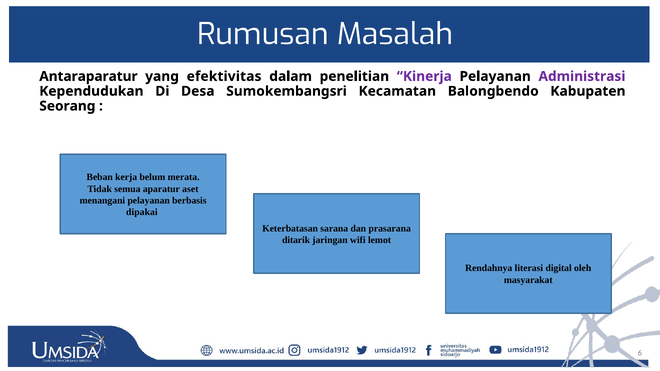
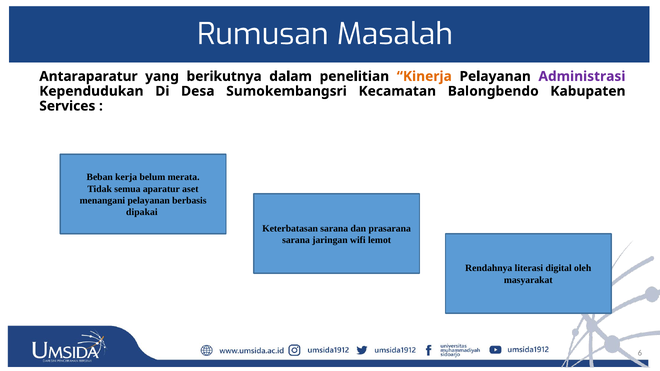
efektivitas: efektivitas -> berikutnya (224, 76)
Kinerja colour: purple -> orange (424, 76)
Seorang: Seorang -> Services (67, 106)
ditarik: ditarik -> sarana (296, 240)
